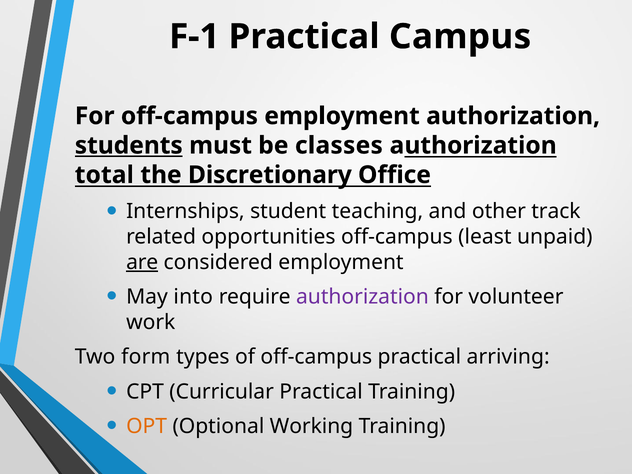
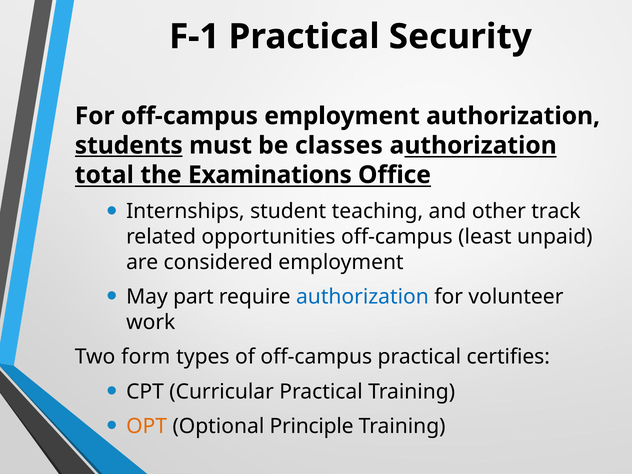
Campus: Campus -> Security (460, 37)
Discretionary: Discretionary -> Examinations (270, 175)
are underline: present -> none (142, 262)
into: into -> part (193, 297)
authorization colour: purple -> blue (362, 297)
arriving: arriving -> certifies (508, 357)
Working: Working -> Principle (312, 426)
